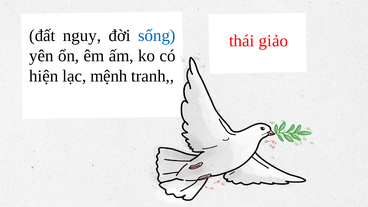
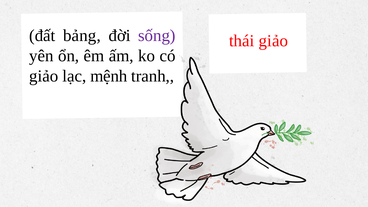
nguy: nguy -> bảng (82, 36)
sống colour: blue -> purple (157, 36)
hiện: hiện -> giảo (44, 76)
